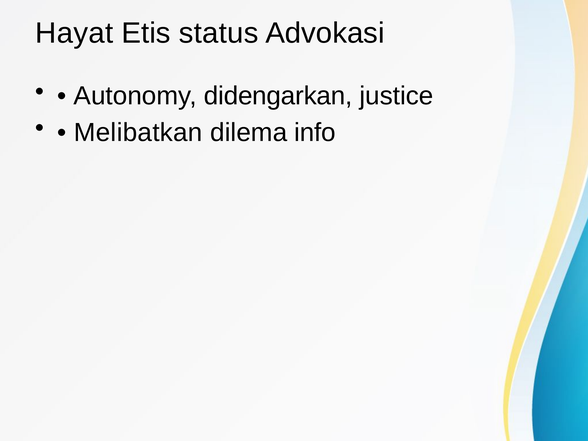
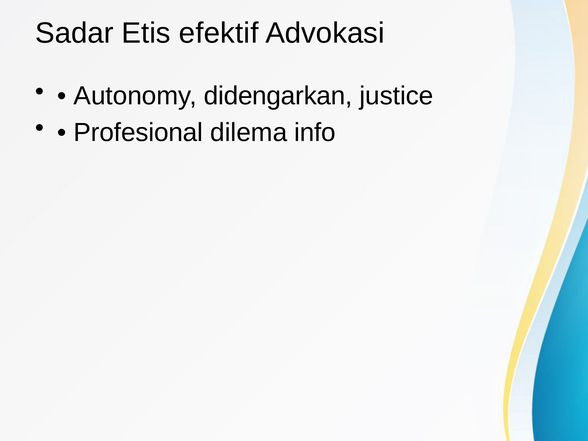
Hayat: Hayat -> Sadar (74, 33)
status: status -> efektif (219, 33)
Melibatkan: Melibatkan -> Profesional (138, 133)
